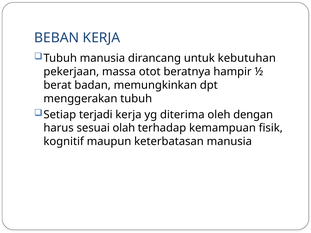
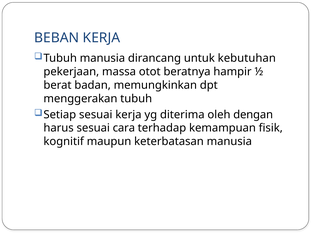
Setiap terjadi: terjadi -> sesuai (96, 115)
olah: olah -> cara (124, 128)
